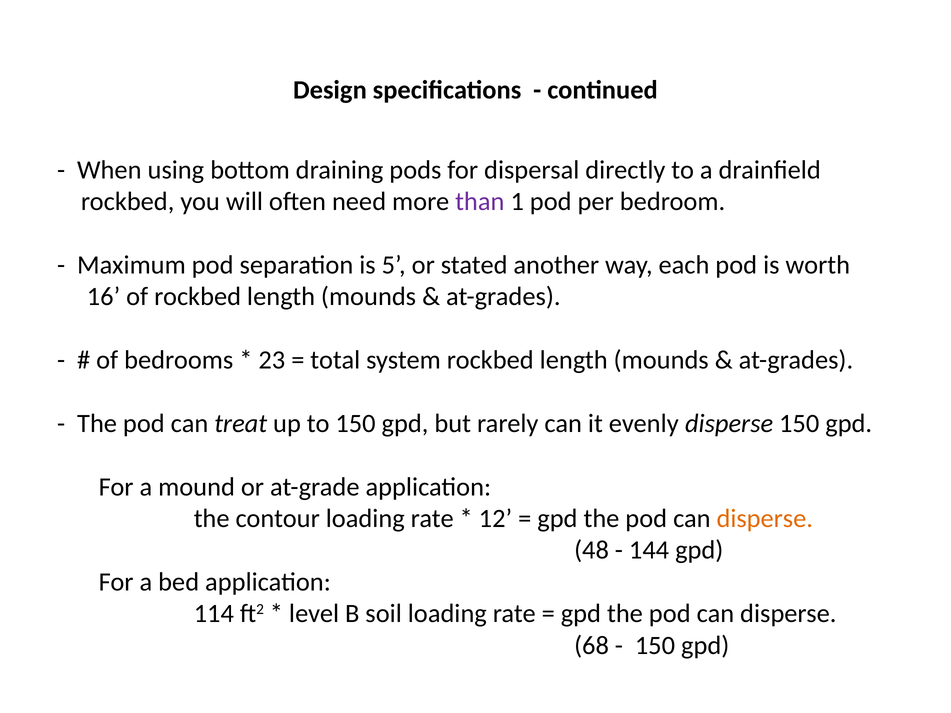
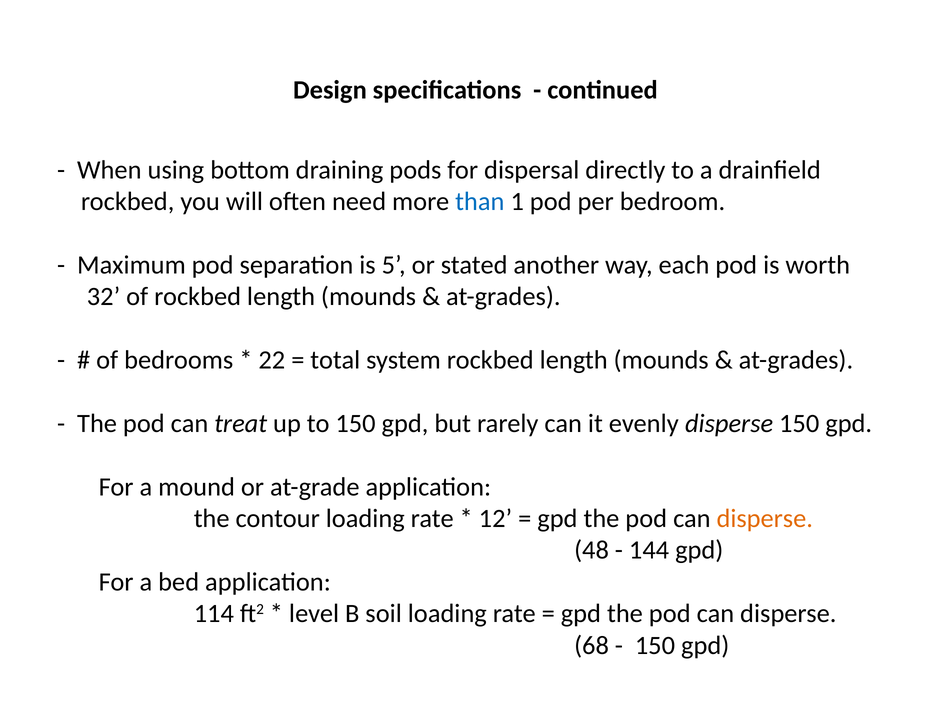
than colour: purple -> blue (480, 202)
16: 16 -> 32 (104, 297)
23: 23 -> 22 (272, 360)
